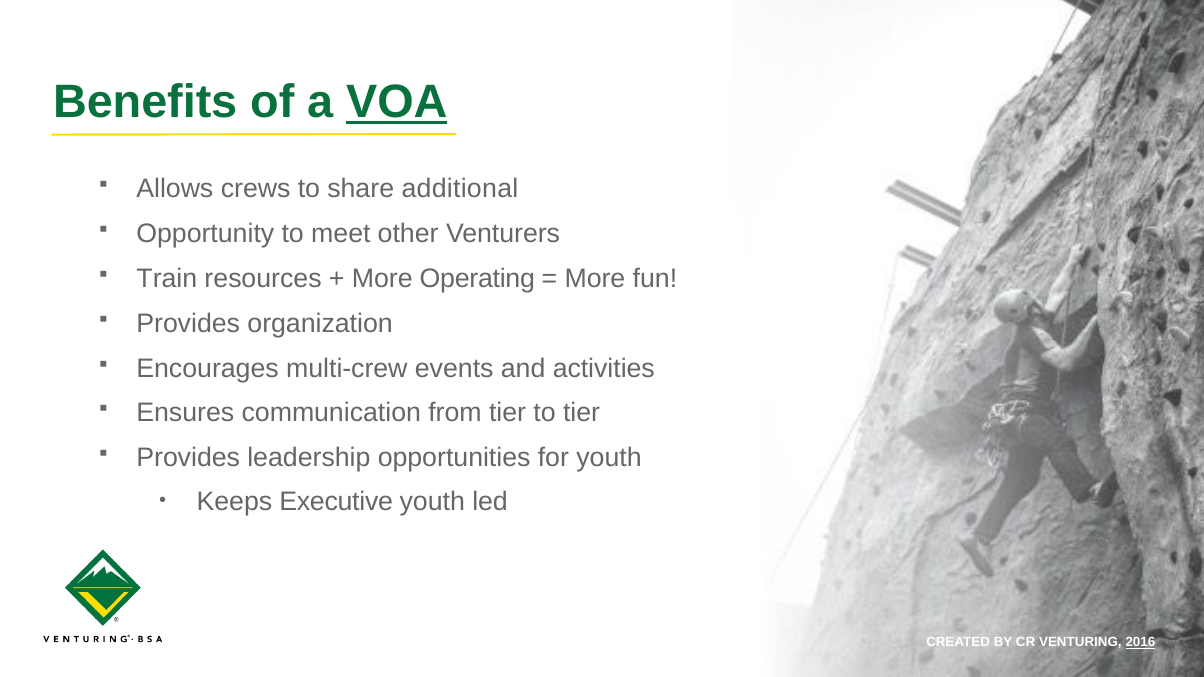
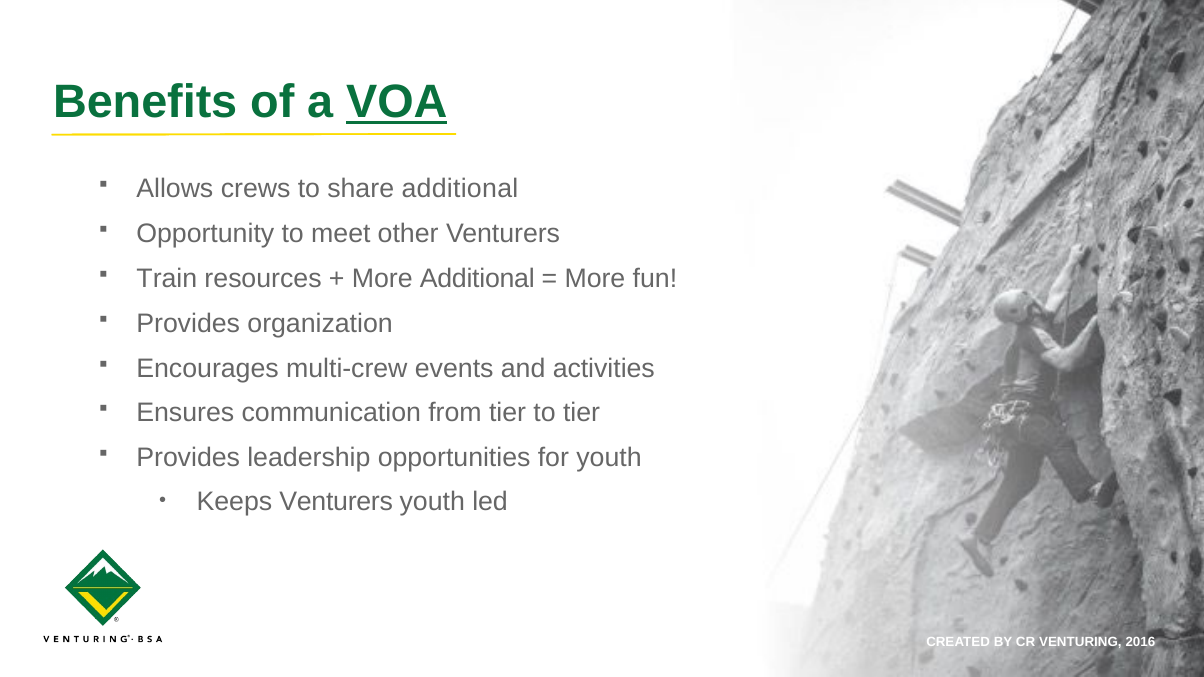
More Operating: Operating -> Additional (477, 279)
Keeps Executive: Executive -> Venturers (336, 502)
2016 underline: present -> none (1140, 643)
